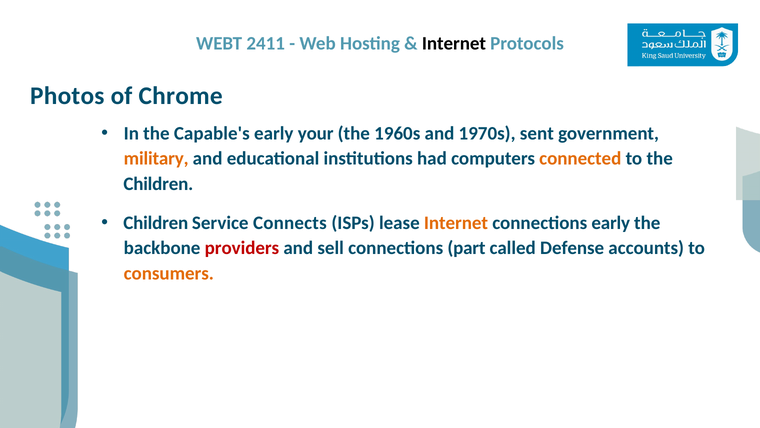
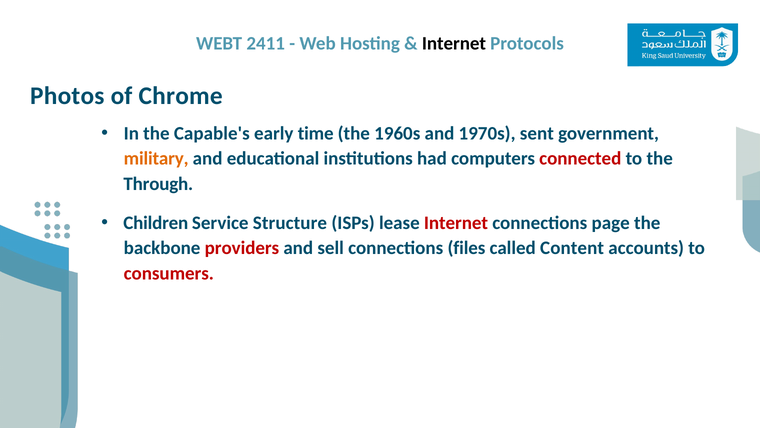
your: your -> time (316, 133)
connected colour: orange -> red (580, 158)
Children: Children -> Through (158, 184)
Connects: Connects -> Structure (290, 223)
Internet colour: orange -> red (456, 223)
connections early: early -> page (611, 223)
part: part -> files (466, 248)
Defense: Defense -> Content (572, 248)
consumers colour: orange -> red (169, 273)
